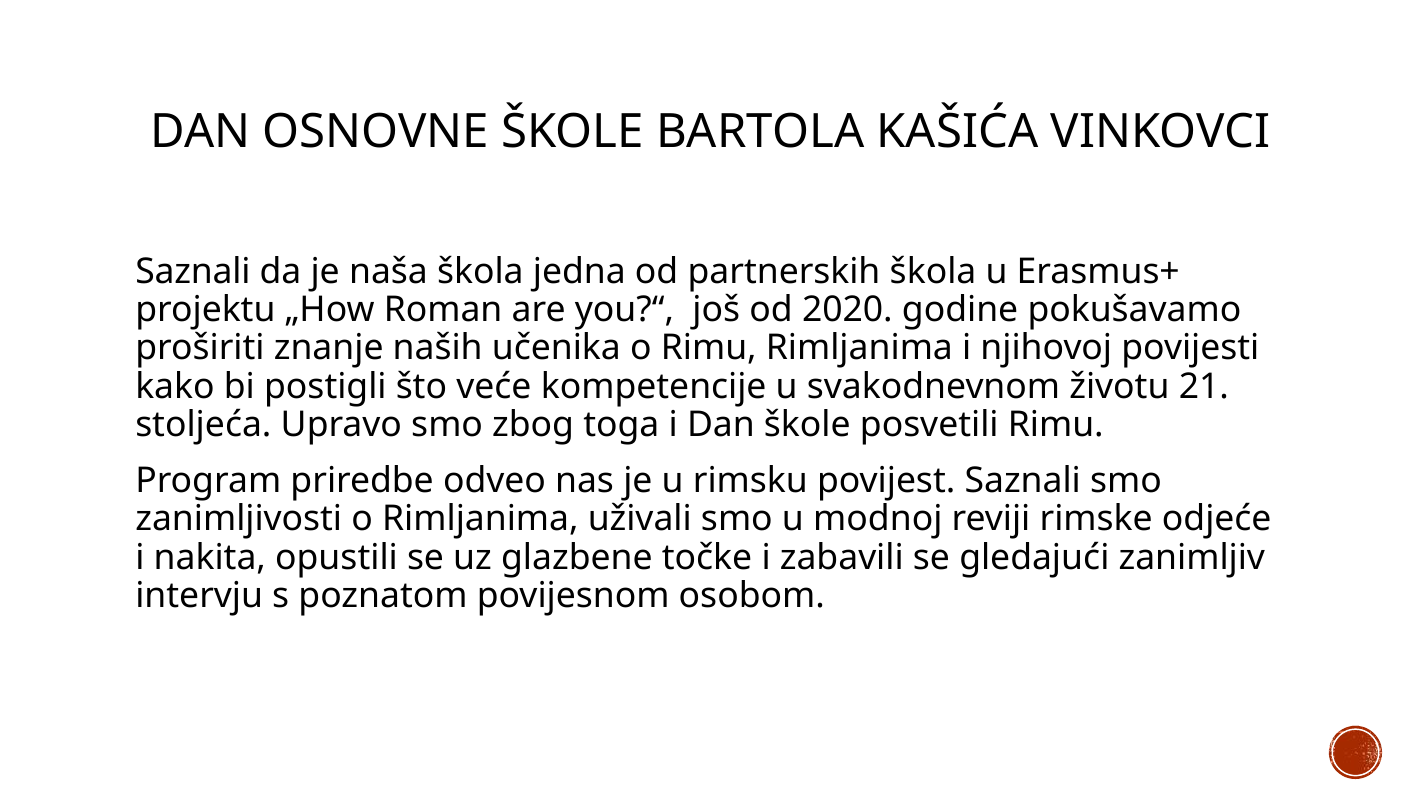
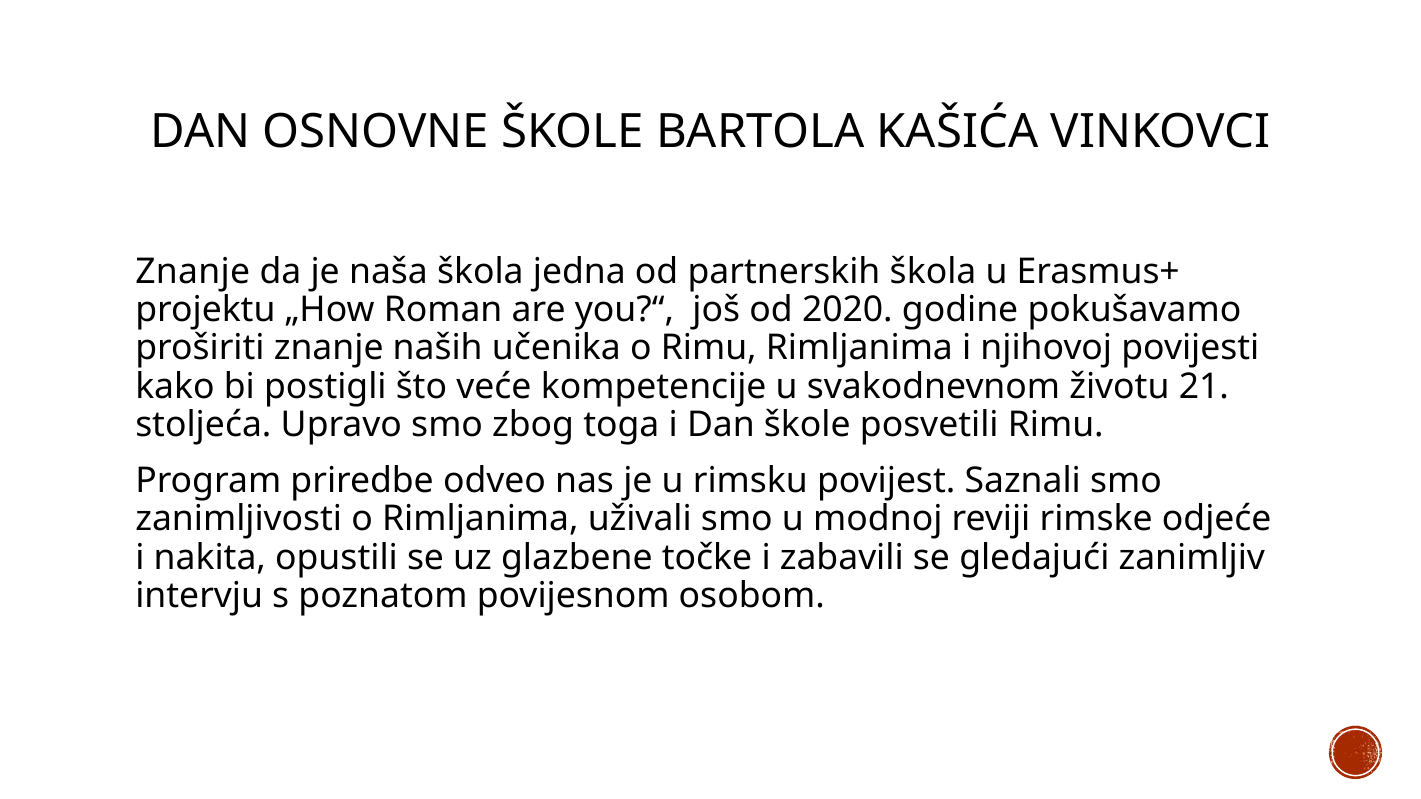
Saznali: Saznali -> Znanje (193, 272)
